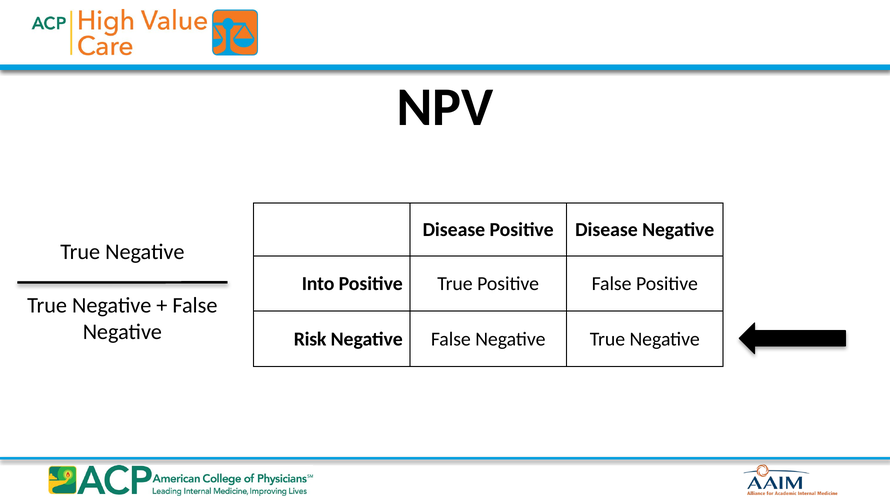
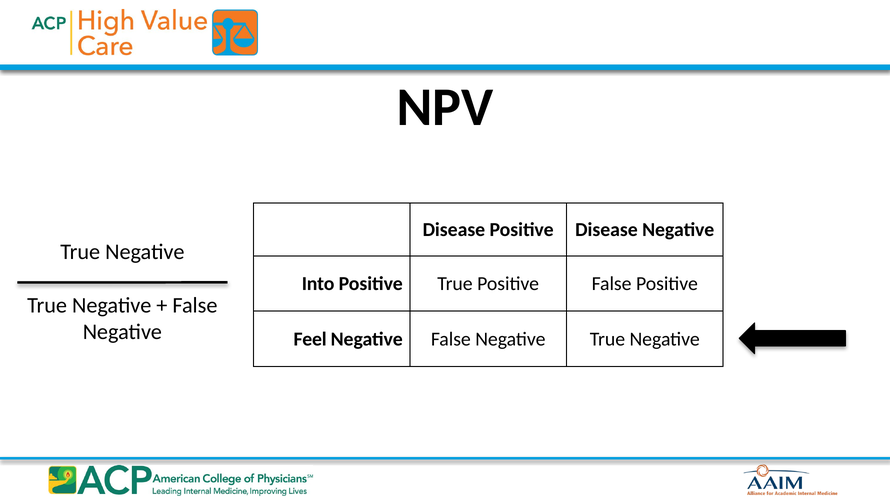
Risk: Risk -> Feel (310, 339)
